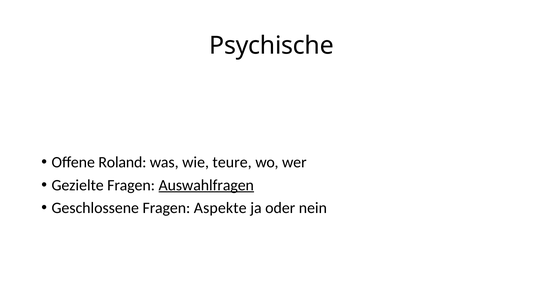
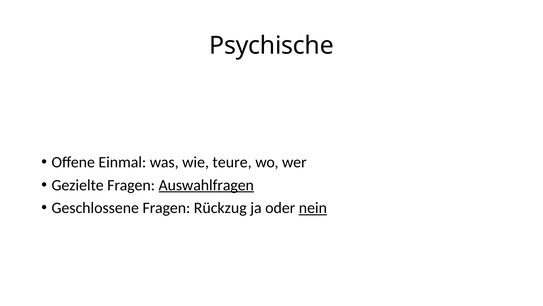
Roland: Roland -> Einmal (122, 162)
Aspekte: Aspekte -> Rückzug (220, 208)
nein underline: none -> present (313, 208)
